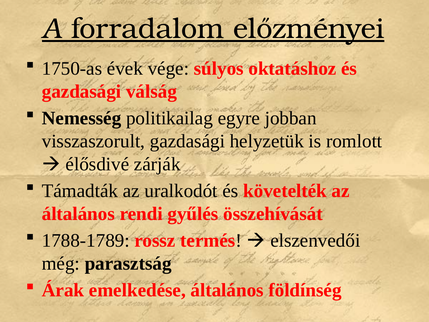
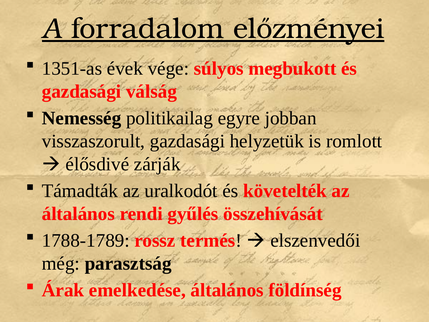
1750-as: 1750-as -> 1351-as (72, 69)
oktatáshoz: oktatáshoz -> megbukott (292, 69)
